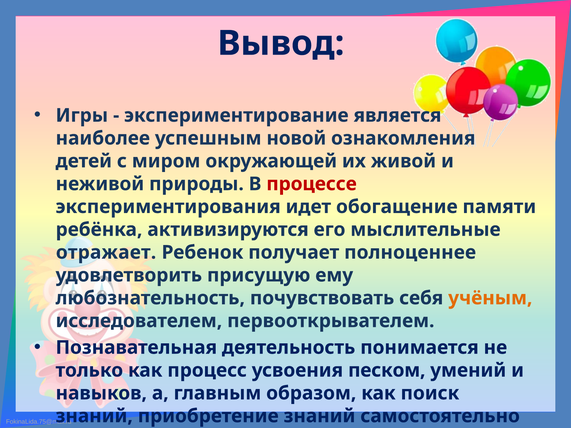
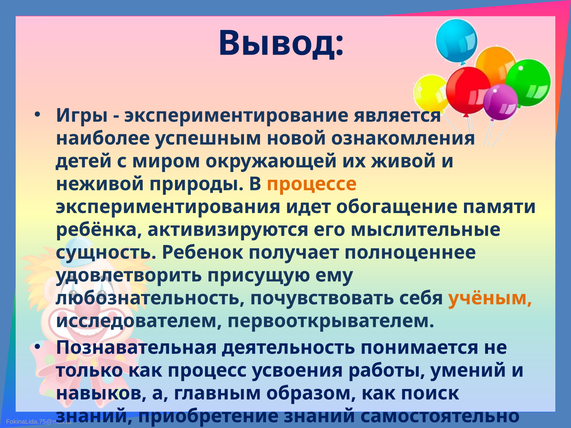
процессе colour: red -> orange (312, 184)
отражает: отражает -> сущность (106, 253)
песком: песком -> работы (387, 371)
